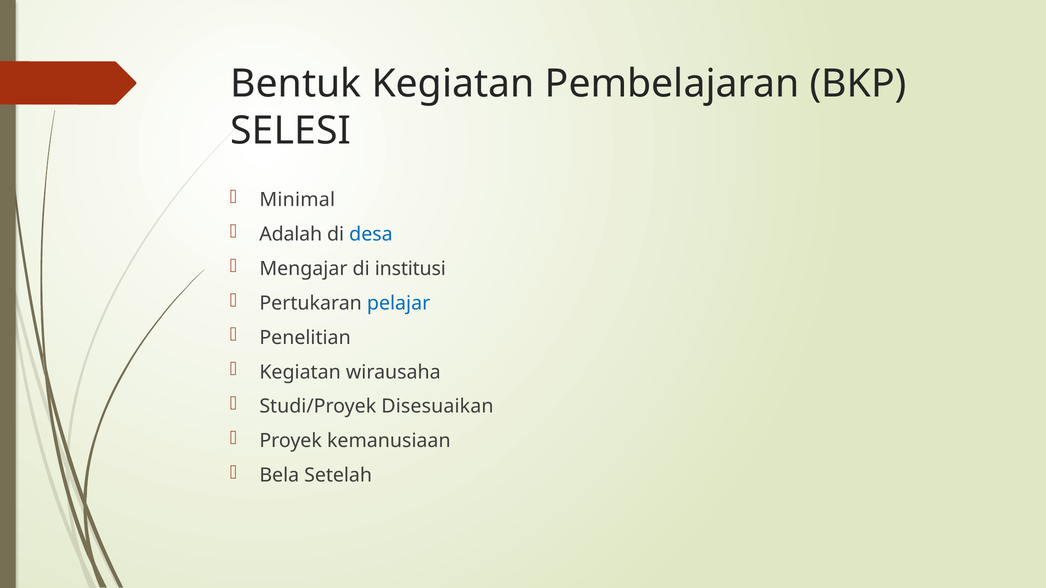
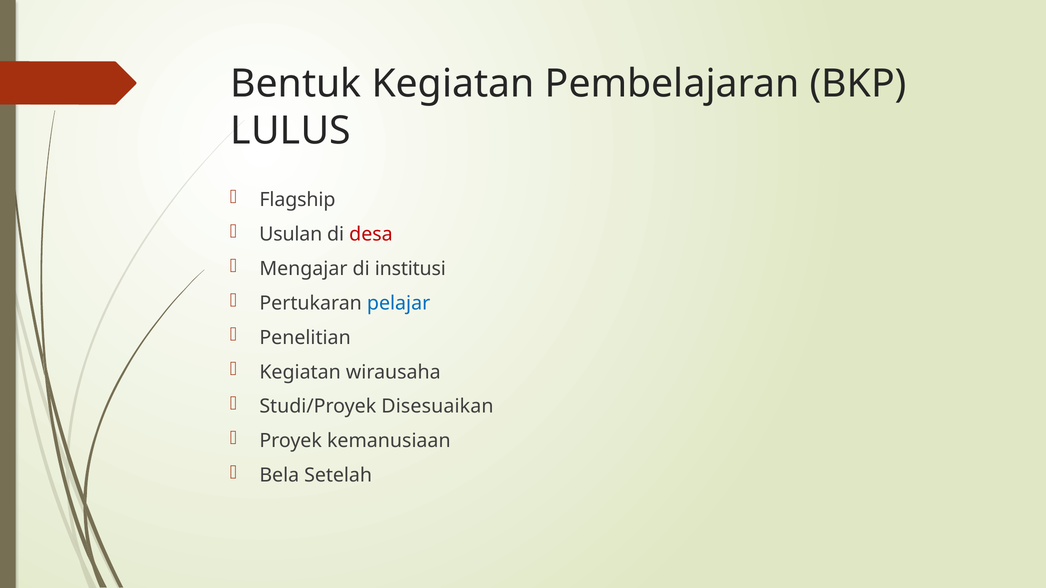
SELESI: SELESI -> LULUS (291, 131)
Minimal: Minimal -> Flagship (297, 200)
Adalah: Adalah -> Usulan (291, 235)
desa colour: blue -> red (371, 235)
